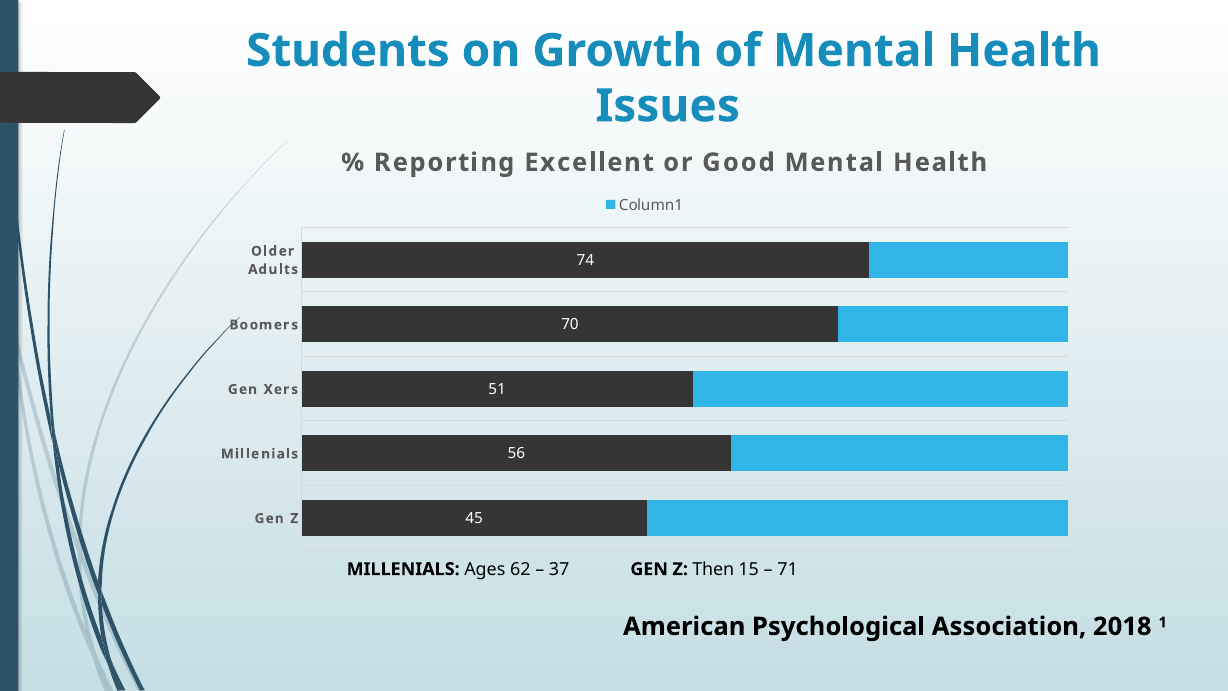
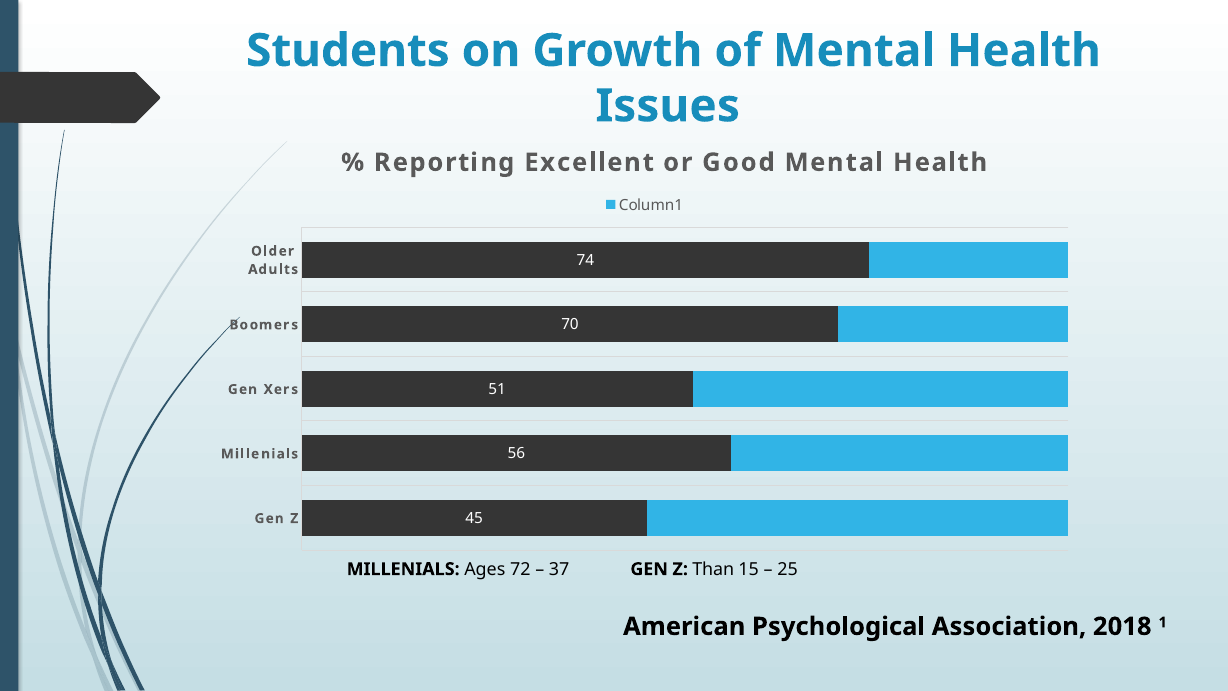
62: 62 -> 72 (520, 569)
Then: Then -> Than (713, 569)
71: 71 -> 25 (788, 569)
